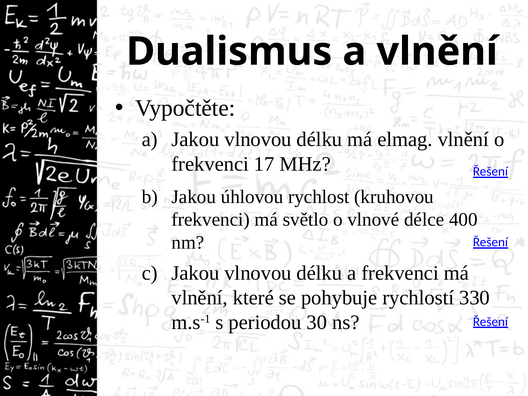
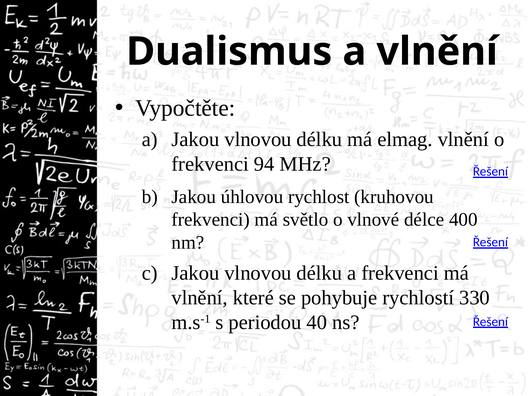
17: 17 -> 94 (264, 164)
30: 30 -> 40 (317, 322)
